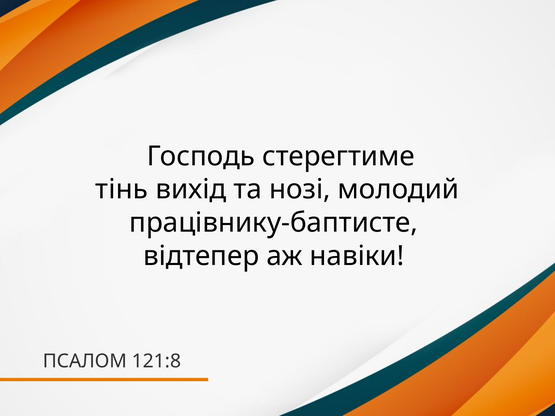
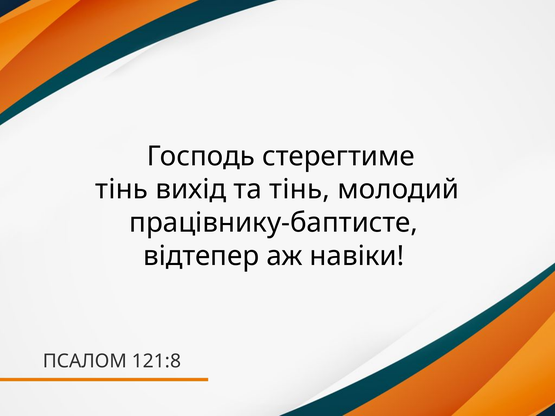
та нозі: нозі -> тінь (300, 190)
